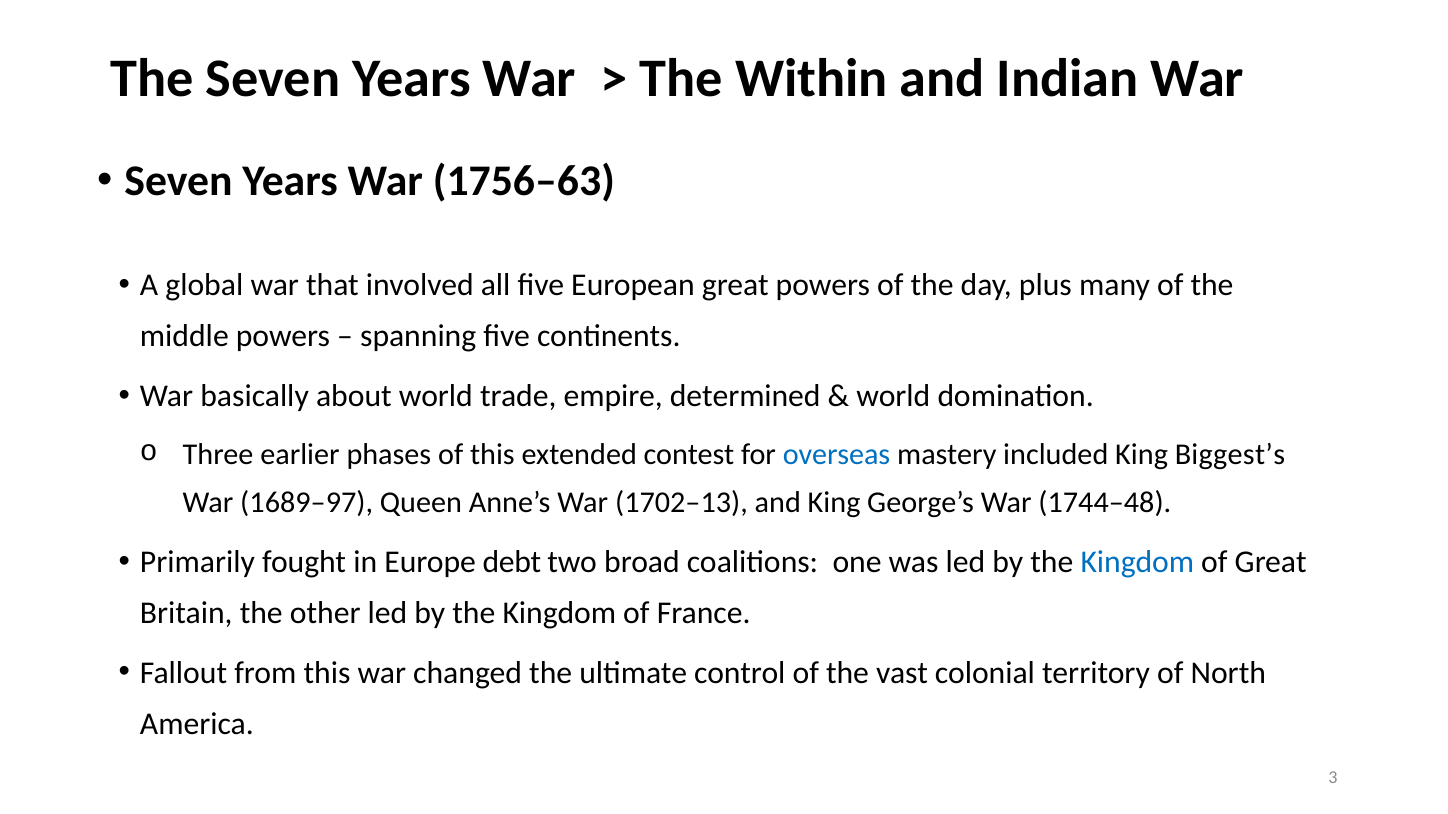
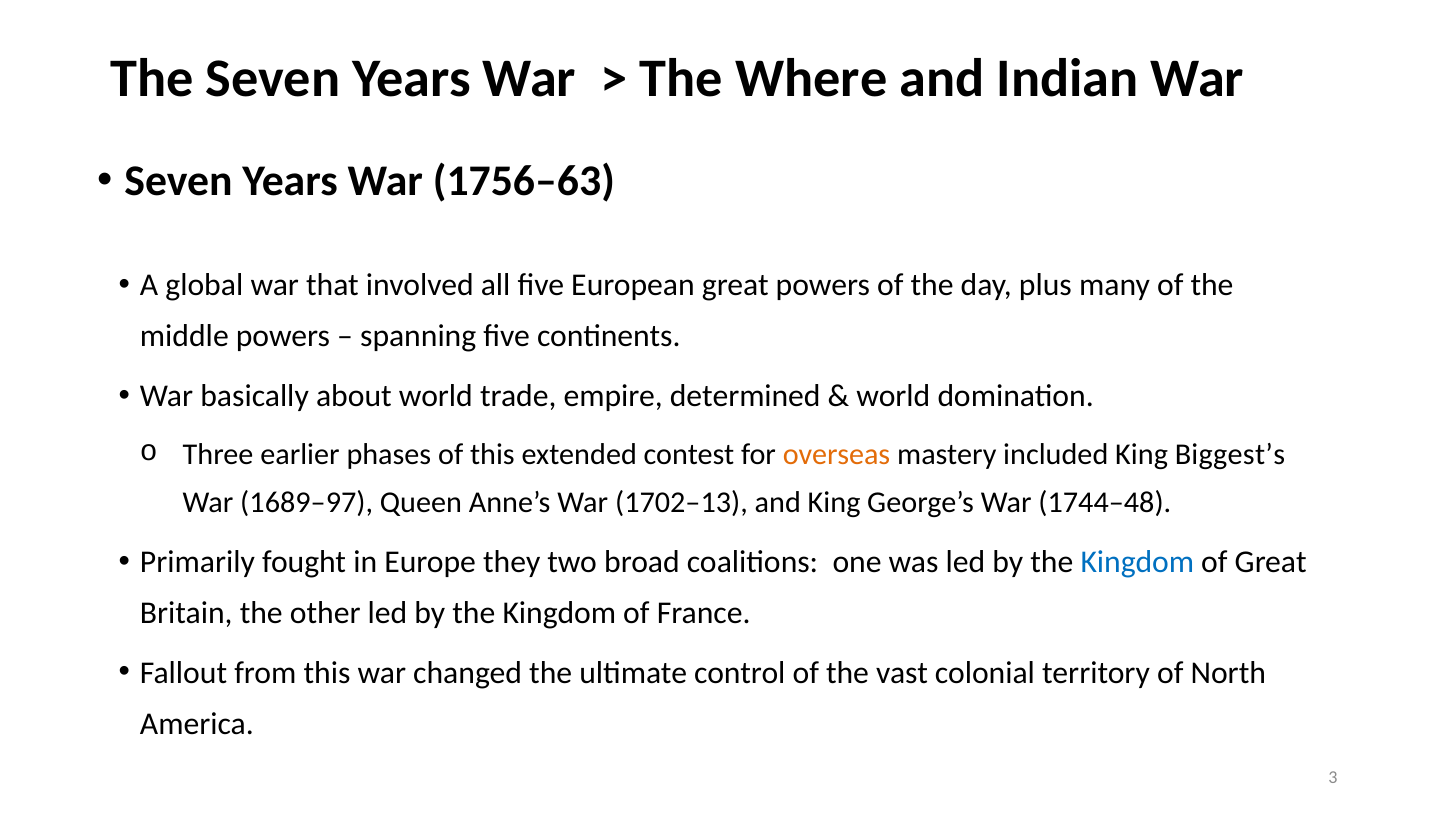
Within: Within -> Where (811, 79)
overseas colour: blue -> orange (837, 455)
debt: debt -> they (512, 562)
